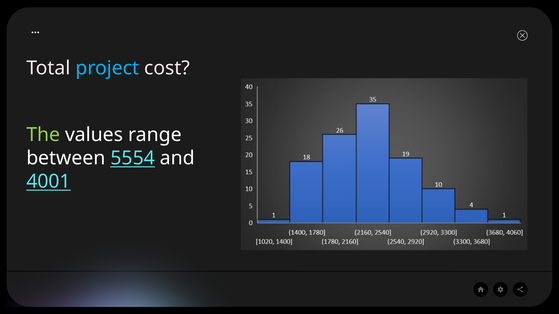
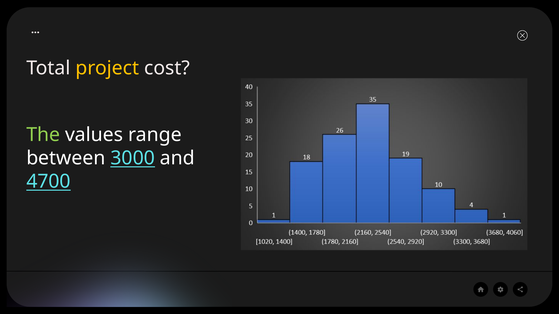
project colour: light blue -> yellow (107, 68)
5554: 5554 -> 3000 (133, 158)
4001: 4001 -> 4700 (49, 182)
